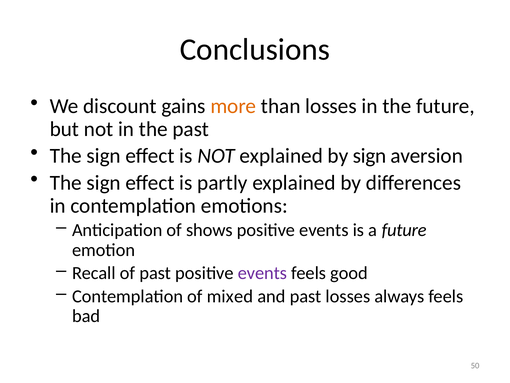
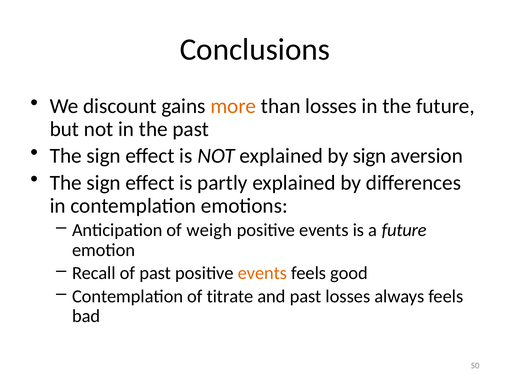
shows: shows -> weigh (209, 230)
events colour: purple -> orange (262, 273)
mixed: mixed -> titrate (230, 296)
